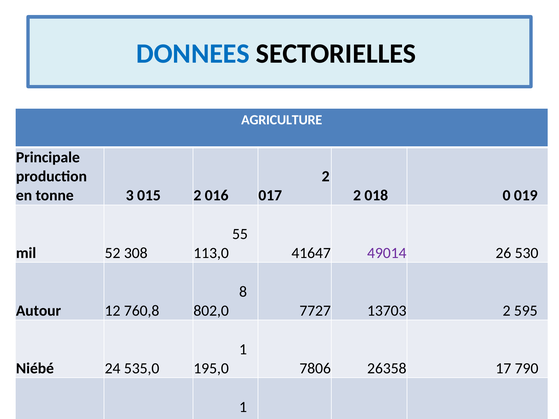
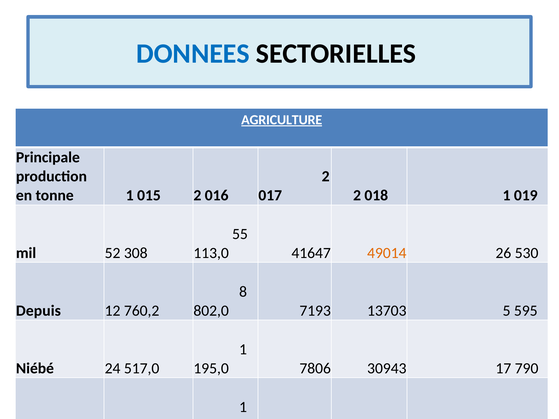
AGRICULTURE underline: none -> present (282, 120)
tonne 3: 3 -> 1 (130, 196)
018 0: 0 -> 1 (507, 196)
49014 colour: purple -> orange (387, 253)
Autour: Autour -> Depuis (38, 311)
760,8: 760,8 -> 760,2 (142, 311)
7727: 7727 -> 7193 (315, 311)
13703 2: 2 -> 5 (507, 311)
535,0: 535,0 -> 517,0 (142, 369)
26358: 26358 -> 30943 (387, 369)
